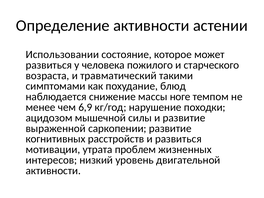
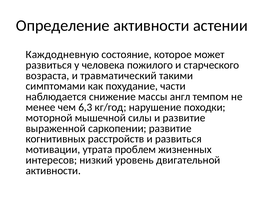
Использовании: Использовании -> Каждодневную (62, 54)
блюд: блюд -> части (173, 86)
ноге: ноге -> англ (180, 97)
6,9: 6,9 -> 6,3 (85, 107)
ацидозом: ацидозом -> моторной (49, 118)
